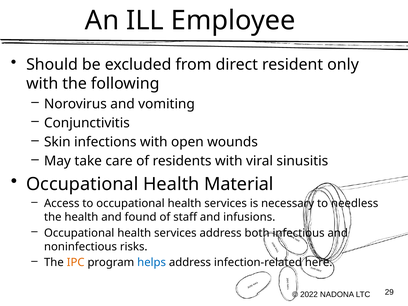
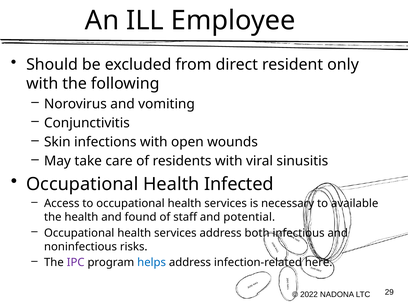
Material: Material -> Infected (239, 184)
needless: needless -> available (355, 204)
infusions: infusions -> potential (249, 217)
IPC colour: orange -> purple (76, 263)
